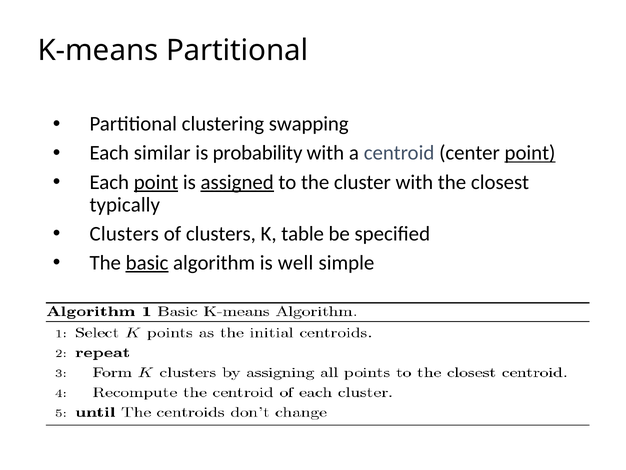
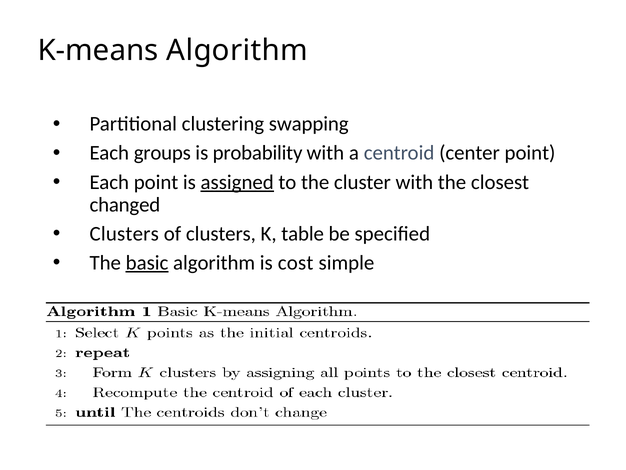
K-means Partitional: Partitional -> Algorithm (237, 50)
similar: similar -> groups (162, 153)
point underline: present -> none (530, 153)
point underline: present -> none (156, 182)
typically: typically -> changed (125, 204)
well: well -> cost (296, 263)
